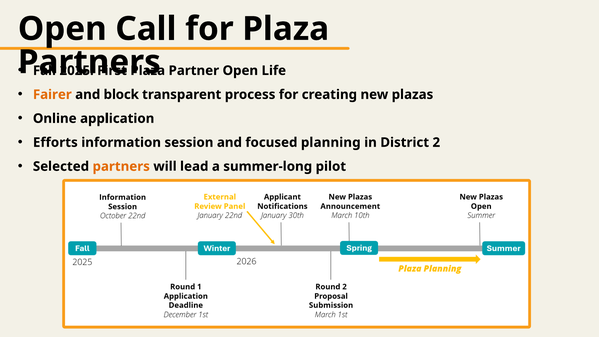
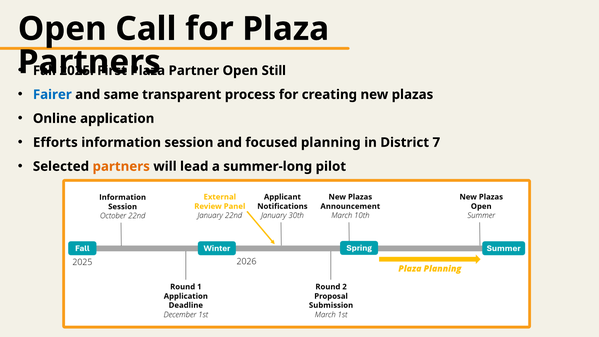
Life: Life -> Still (274, 71)
Fairer colour: orange -> blue (52, 95)
block: block -> same (121, 95)
2: 2 -> 7 (436, 142)
